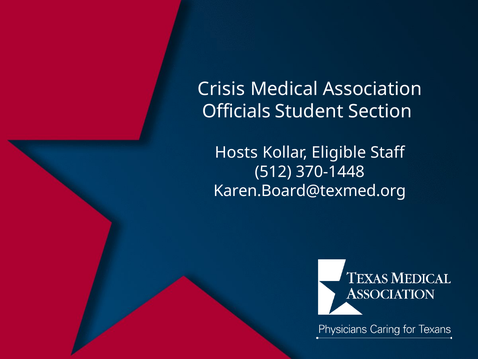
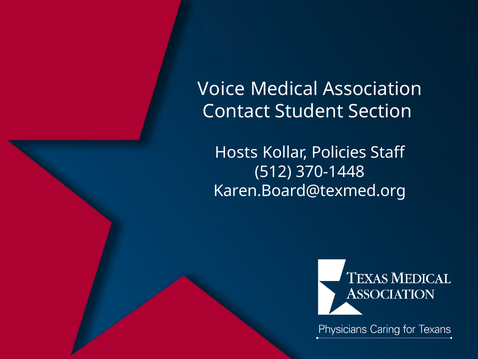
Crisis: Crisis -> Voice (221, 89)
Officials: Officials -> Contact (236, 111)
Eligible: Eligible -> Policies (339, 152)
